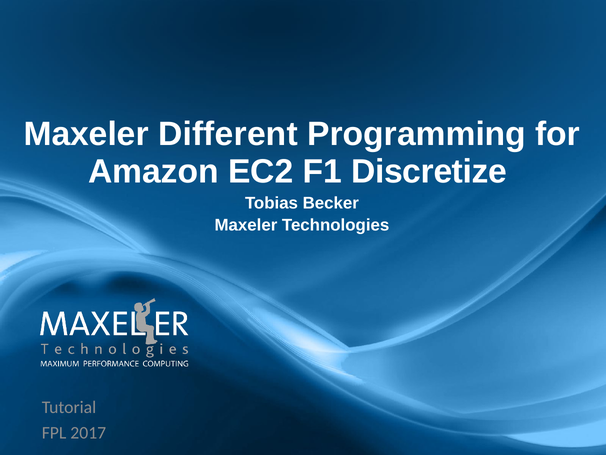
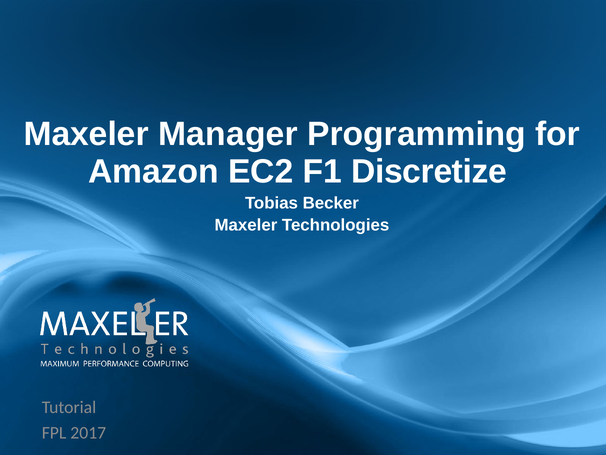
Different: Different -> Manager (228, 134)
